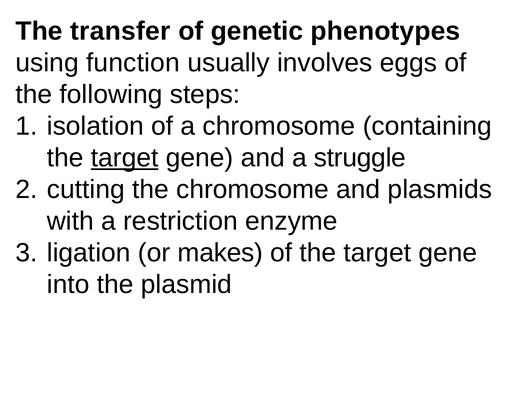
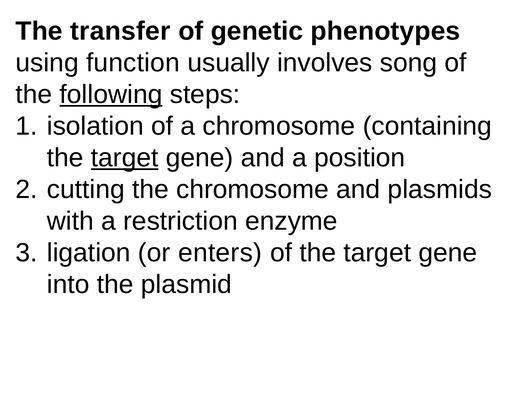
eggs: eggs -> song (409, 63)
following underline: none -> present (111, 95)
struggle: struggle -> position (360, 158)
makes: makes -> enters (220, 253)
